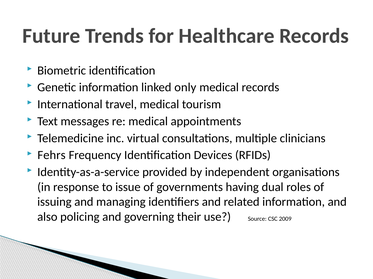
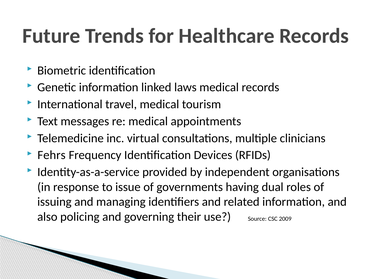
only: only -> laws (185, 88)
